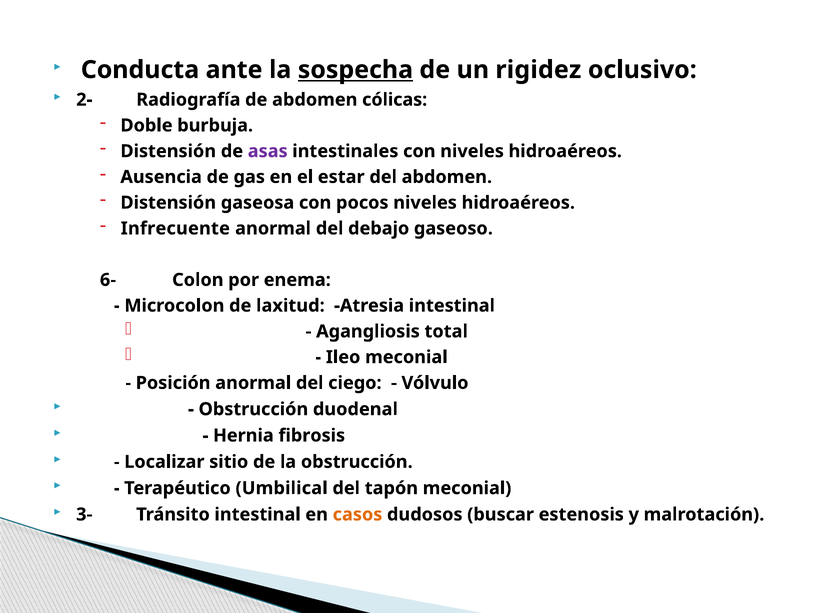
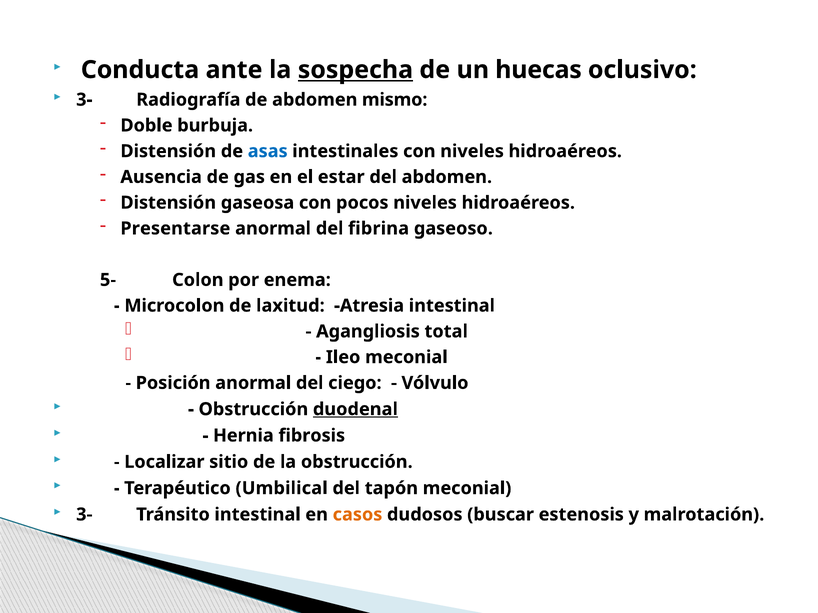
rigidez: rigidez -> huecas (539, 70)
2-: 2- -> 3- (84, 100)
cólicas: cólicas -> mismo (395, 100)
asas colour: purple -> blue (268, 151)
Infrecuente: Infrecuente -> Presentarse (175, 229)
debajo: debajo -> fibrina (379, 229)
6-: 6- -> 5- (108, 280)
duodenal underline: none -> present (355, 410)
